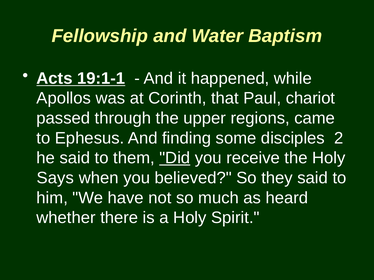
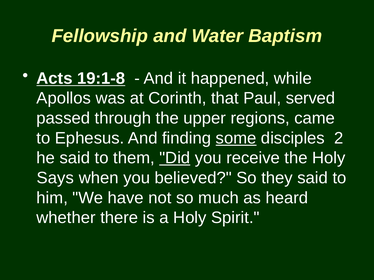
19:1-1: 19:1-1 -> 19:1-8 (101, 78)
chariot: chariot -> served (310, 98)
some underline: none -> present (236, 138)
